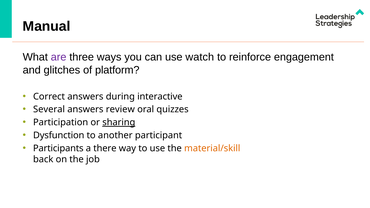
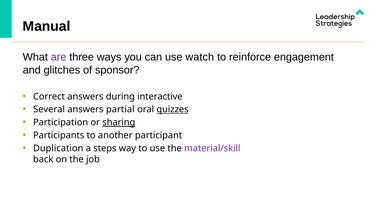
platform: platform -> sponsor (117, 70)
review: review -> partial (120, 110)
quizzes underline: none -> present (173, 110)
Dysfunction: Dysfunction -> Participants (59, 135)
Participants: Participants -> Duplication (58, 148)
there: there -> steps (105, 148)
material/skill colour: orange -> purple (212, 148)
